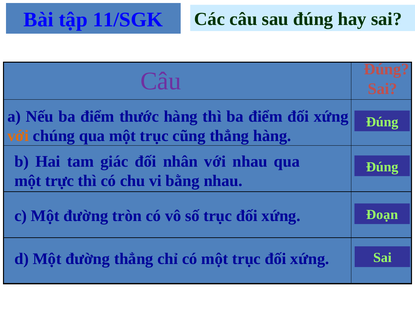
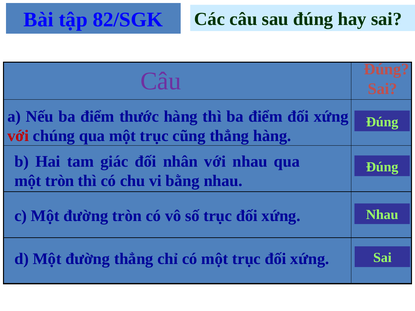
11/SGK: 11/SGK -> 82/SGK (128, 20)
với colour: orange -> red (18, 136)
một trực: trực -> tròn (60, 181)
Đoạn: Đoạn -> Nhau (382, 215)
